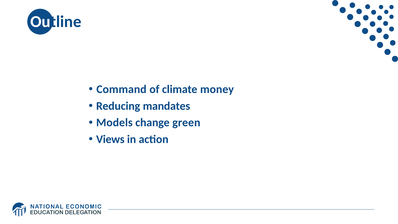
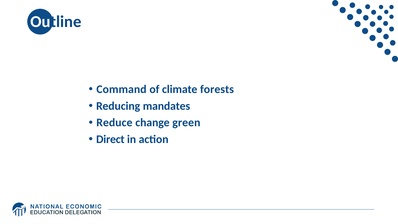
money: money -> forests (217, 89)
Models: Models -> Reduce (114, 123)
Views: Views -> Direct (110, 139)
